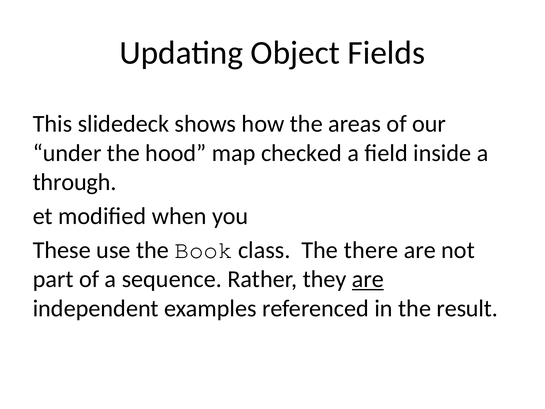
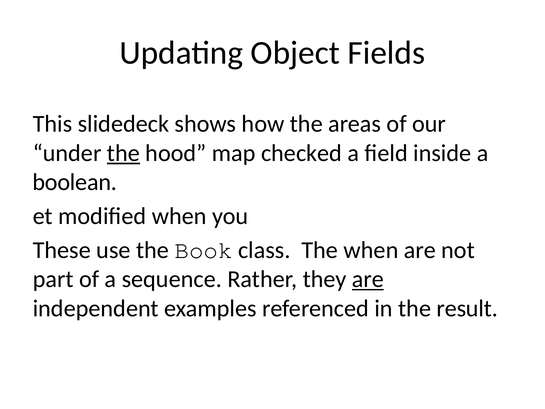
the underline: none -> present (123, 153)
through: through -> boolean (75, 182)
The there: there -> when (371, 250)
